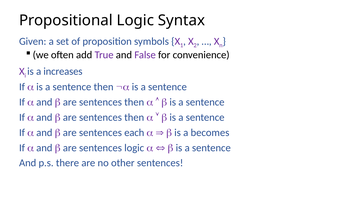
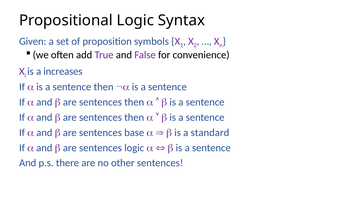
each: each -> base (134, 132)
becomes: becomes -> standard (210, 132)
